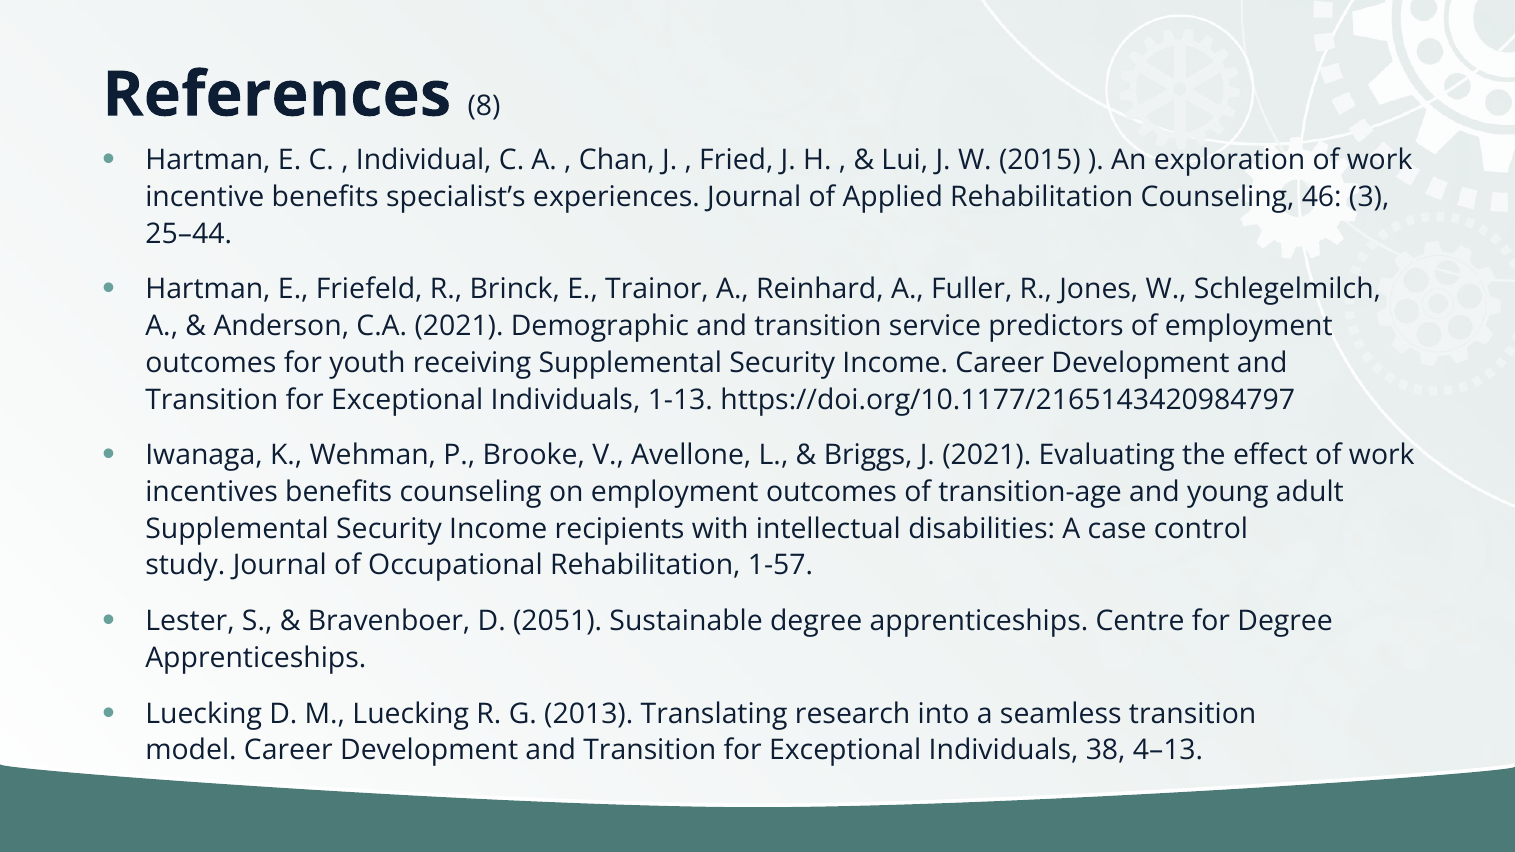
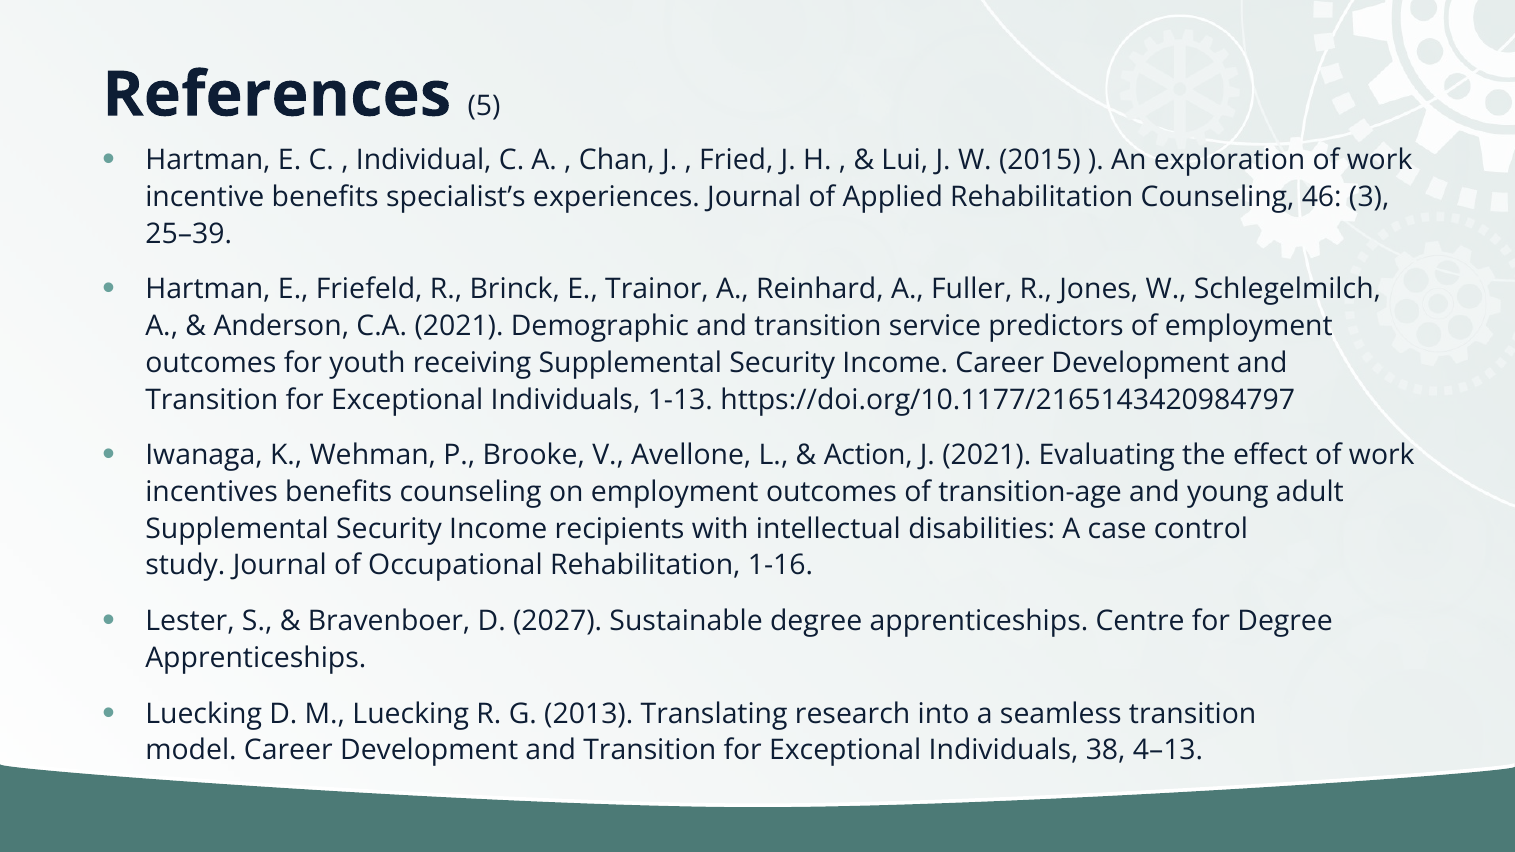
8: 8 -> 5 (484, 106)
25–44: 25–44 -> 25–39 (189, 234)
Briggs: Briggs -> Action (868, 455)
1-57: 1-57 -> 1-16 (780, 566)
2051: 2051 -> 2027 (558, 621)
